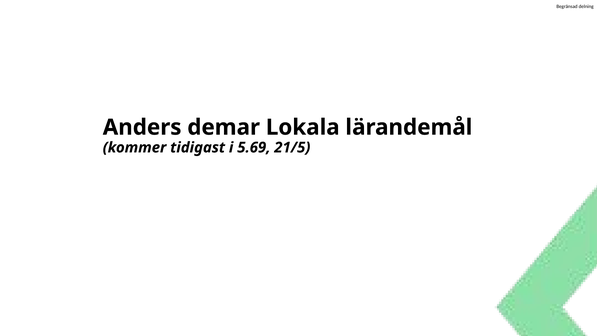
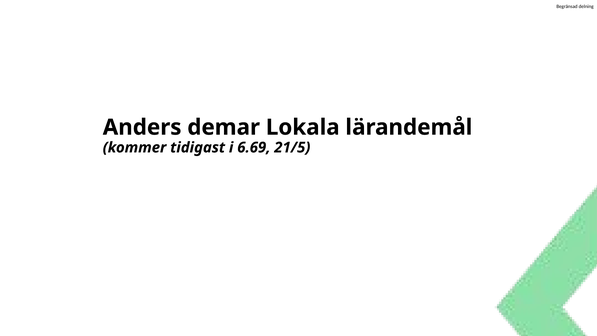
5.69: 5.69 -> 6.69 (254, 147)
